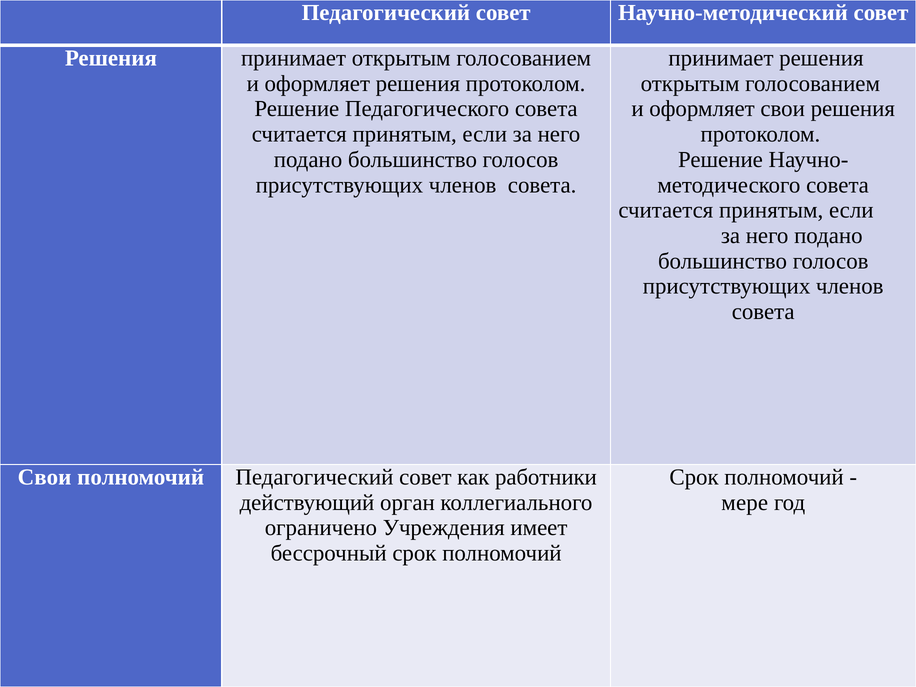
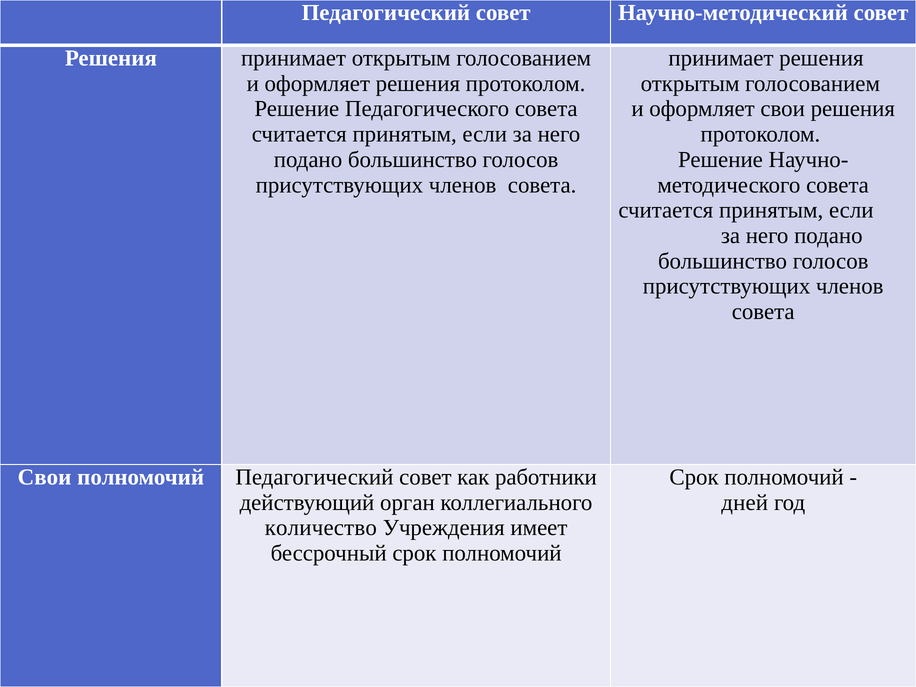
мере: мере -> дней (745, 503)
ограничено: ограничено -> количество (321, 528)
